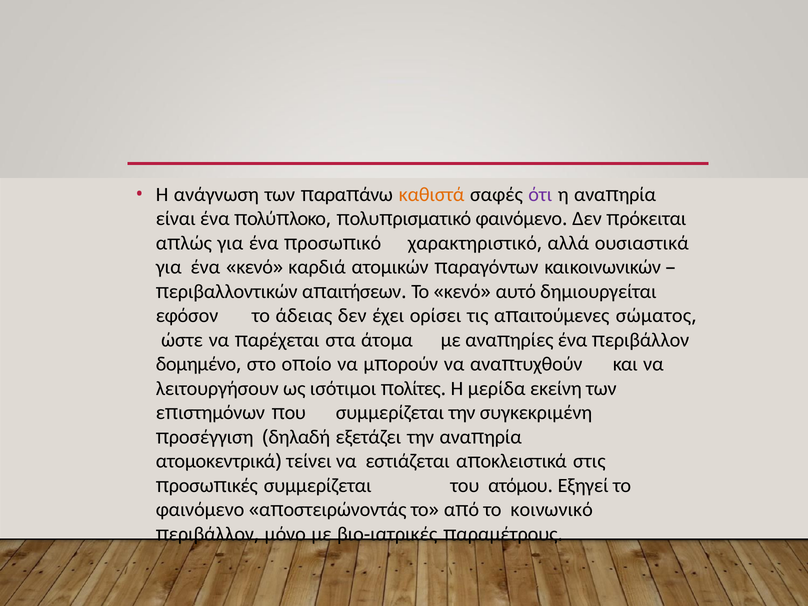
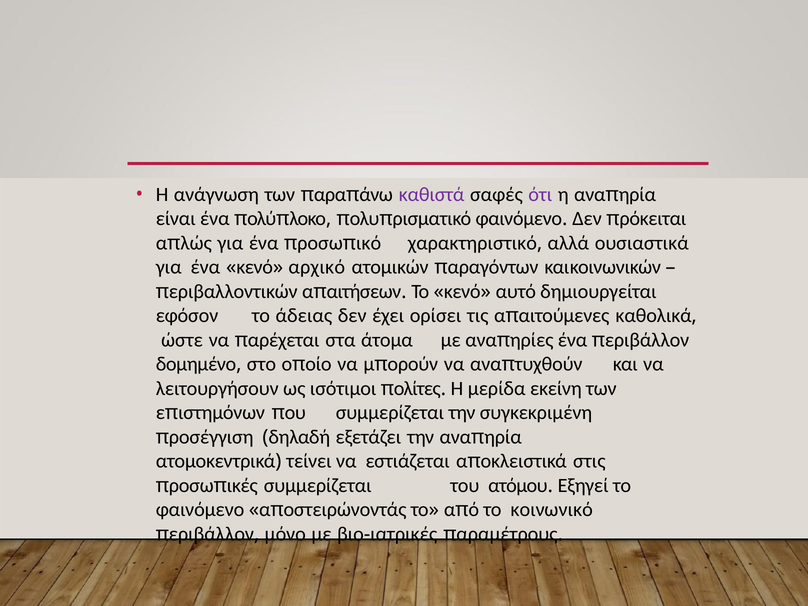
καθιστά colour: orange -> purple (432, 195)
καρδιά: καρδιά -> αρχικό (317, 267)
σώματος: σώματος -> καθολικά (654, 316)
